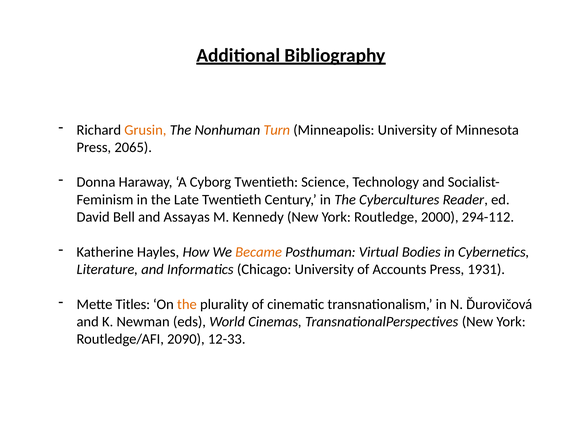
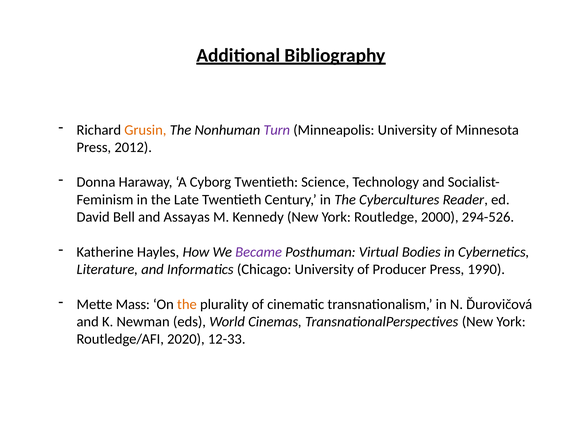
Turn colour: orange -> purple (277, 130)
2065: 2065 -> 2012 (133, 147)
294-112: 294-112 -> 294-526 (488, 217)
Became colour: orange -> purple (259, 252)
Accounts: Accounts -> Producer (399, 270)
1931: 1931 -> 1990 (486, 270)
Titles: Titles -> Mass (133, 305)
2090: 2090 -> 2020 (186, 340)
